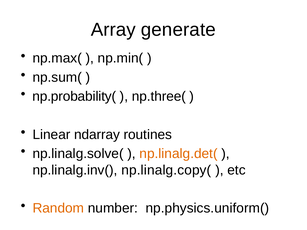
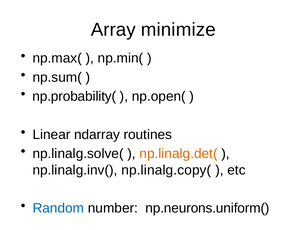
generate: generate -> minimize (178, 30)
np.three(: np.three( -> np.open( (159, 96)
Random colour: orange -> blue (58, 208)
np.physics.uniform(: np.physics.uniform( -> np.neurons.uniform( (207, 208)
